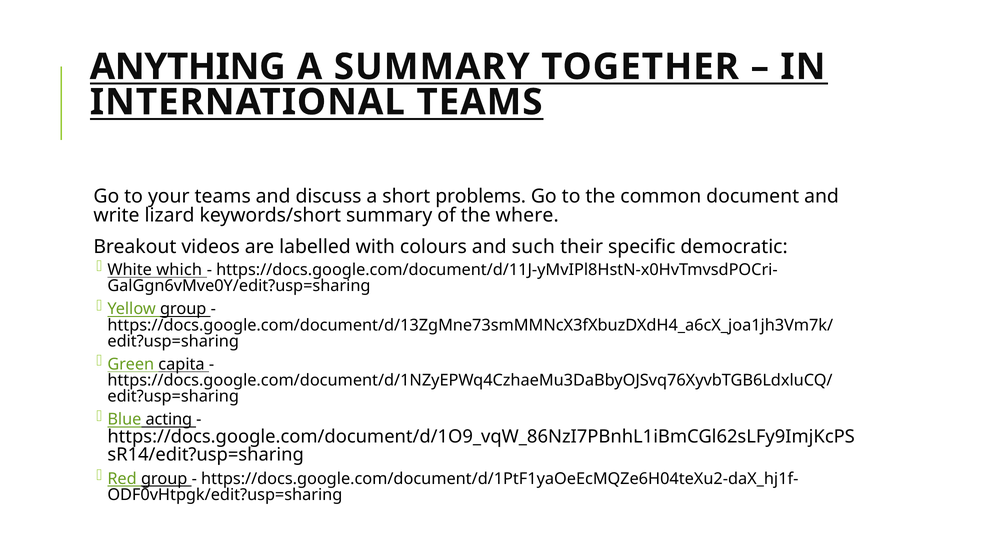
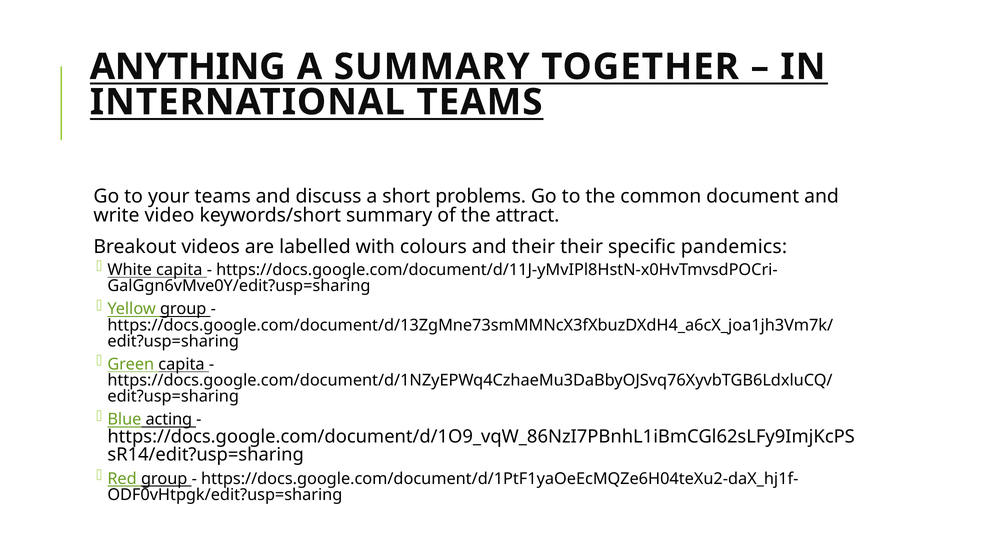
lizard: lizard -> video (169, 215)
where: where -> attract (527, 215)
and such: such -> their (533, 247)
democratic: democratic -> pandemics (734, 247)
White which: which -> capita (179, 270)
